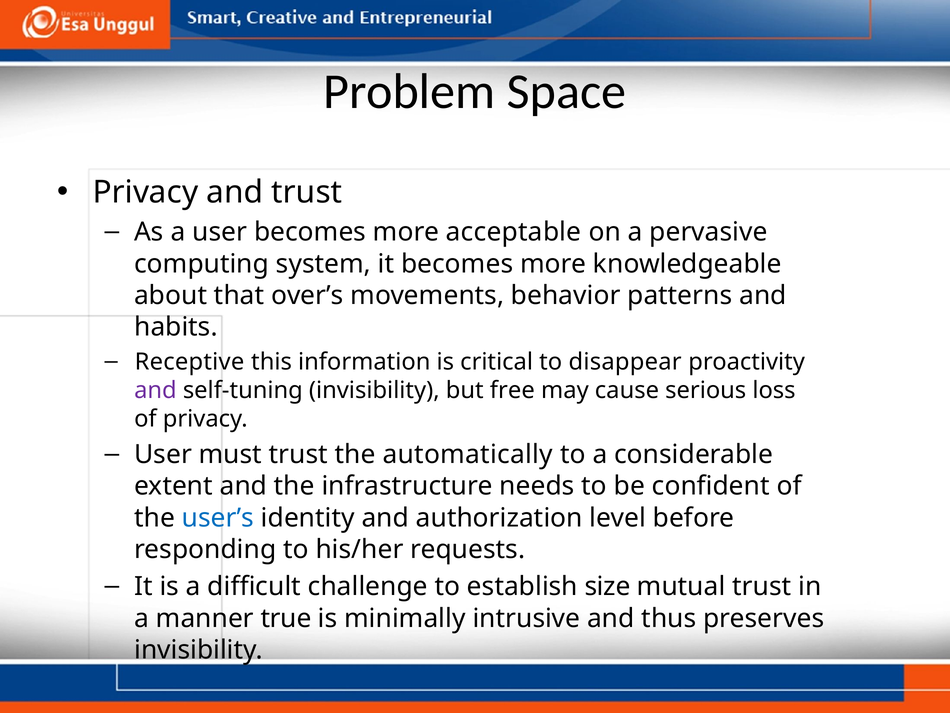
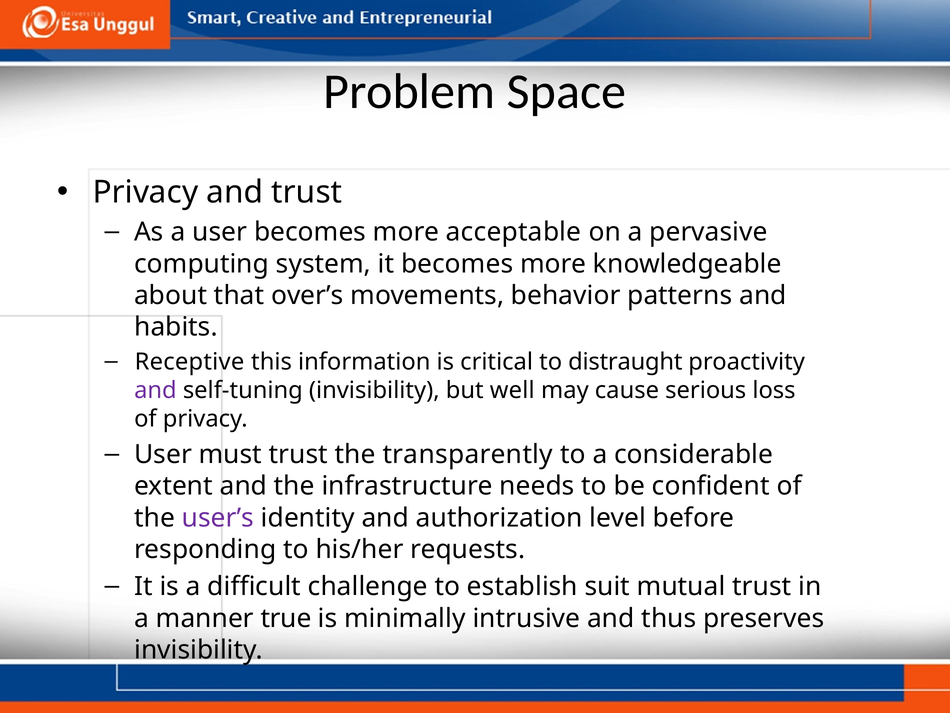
disappear: disappear -> distraught (625, 362)
free: free -> well (512, 390)
automatically: automatically -> transparently (468, 454)
user’s colour: blue -> purple (218, 518)
size: size -> suit (607, 586)
